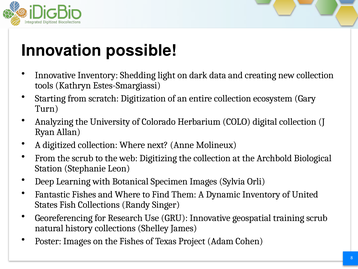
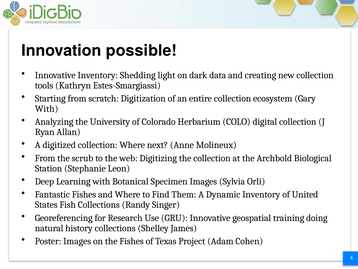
Turn: Turn -> With (47, 109)
training scrub: scrub -> doing (317, 218)
